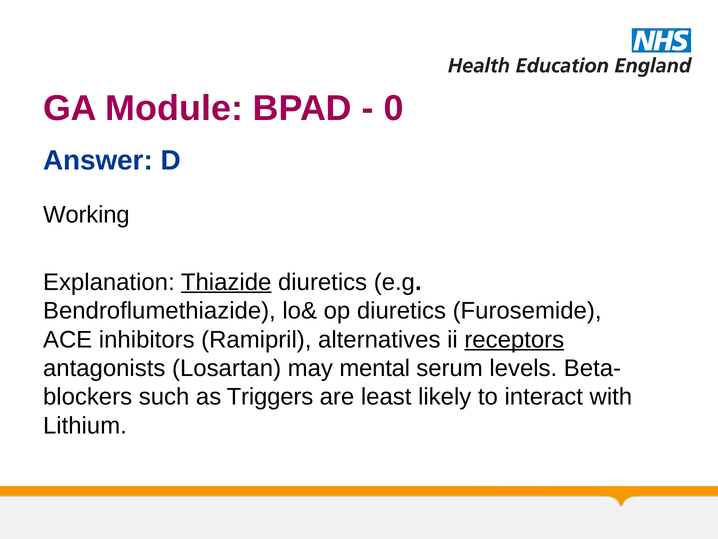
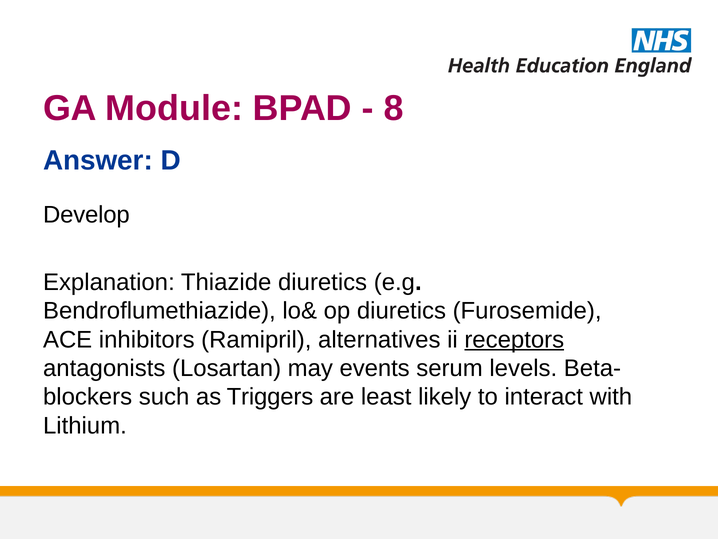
0: 0 -> 8 (394, 108)
Working: Working -> Develop (86, 215)
Thiazide underline: present -> none (226, 282)
mental: mental -> events (375, 368)
